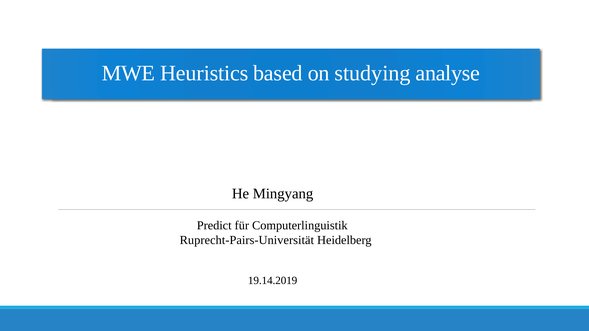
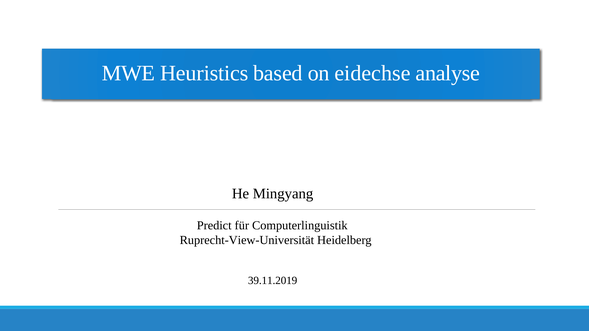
studying: studying -> eidechse (373, 73)
Ruprecht-Pairs-Universität: Ruprecht-Pairs-Universität -> Ruprecht-View-Universität (247, 240)
19.14.2019: 19.14.2019 -> 39.11.2019 (273, 281)
